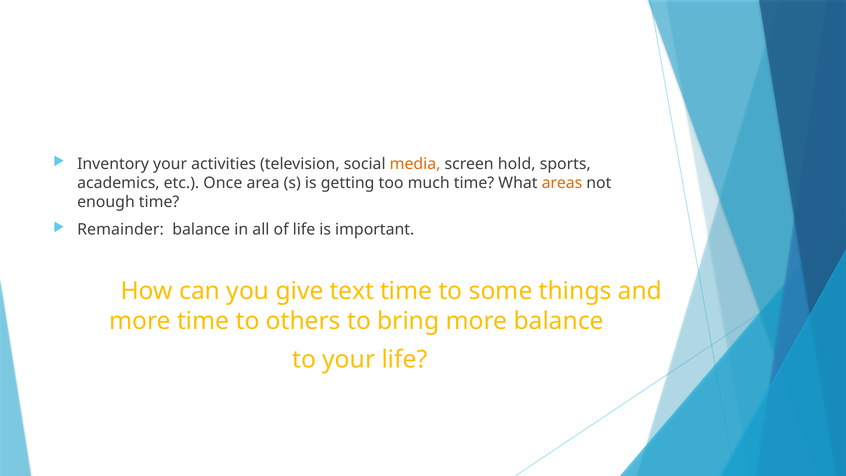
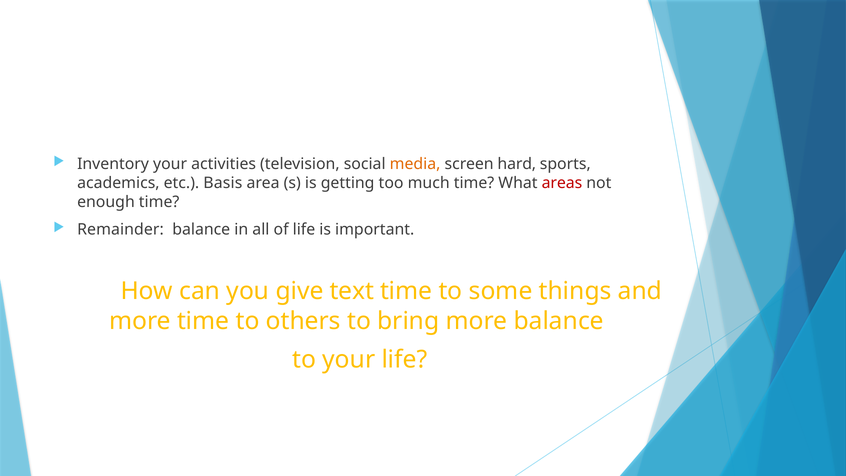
hold: hold -> hard (517, 164)
Once: Once -> Basis (223, 183)
areas colour: orange -> red (562, 183)
